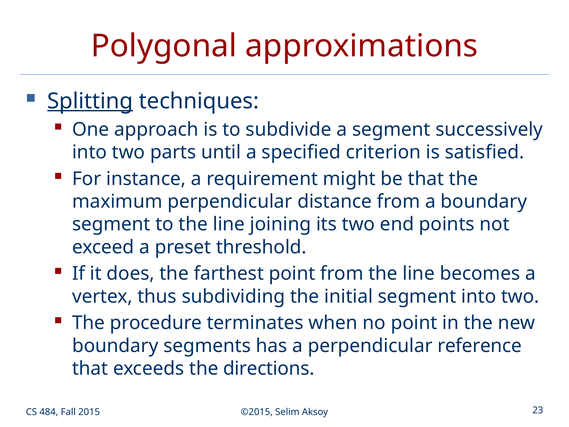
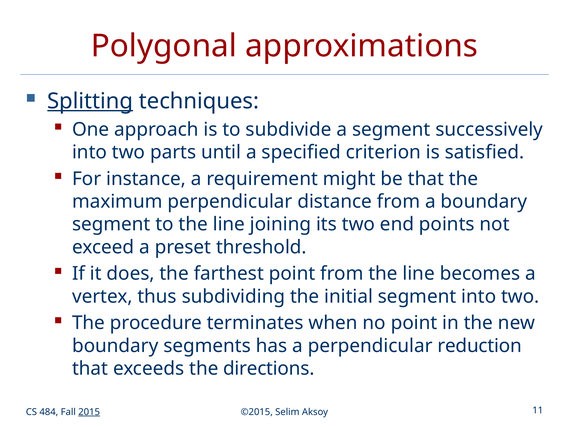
reference: reference -> reduction (480, 346)
2015 underline: none -> present (89, 412)
23: 23 -> 11 (538, 410)
